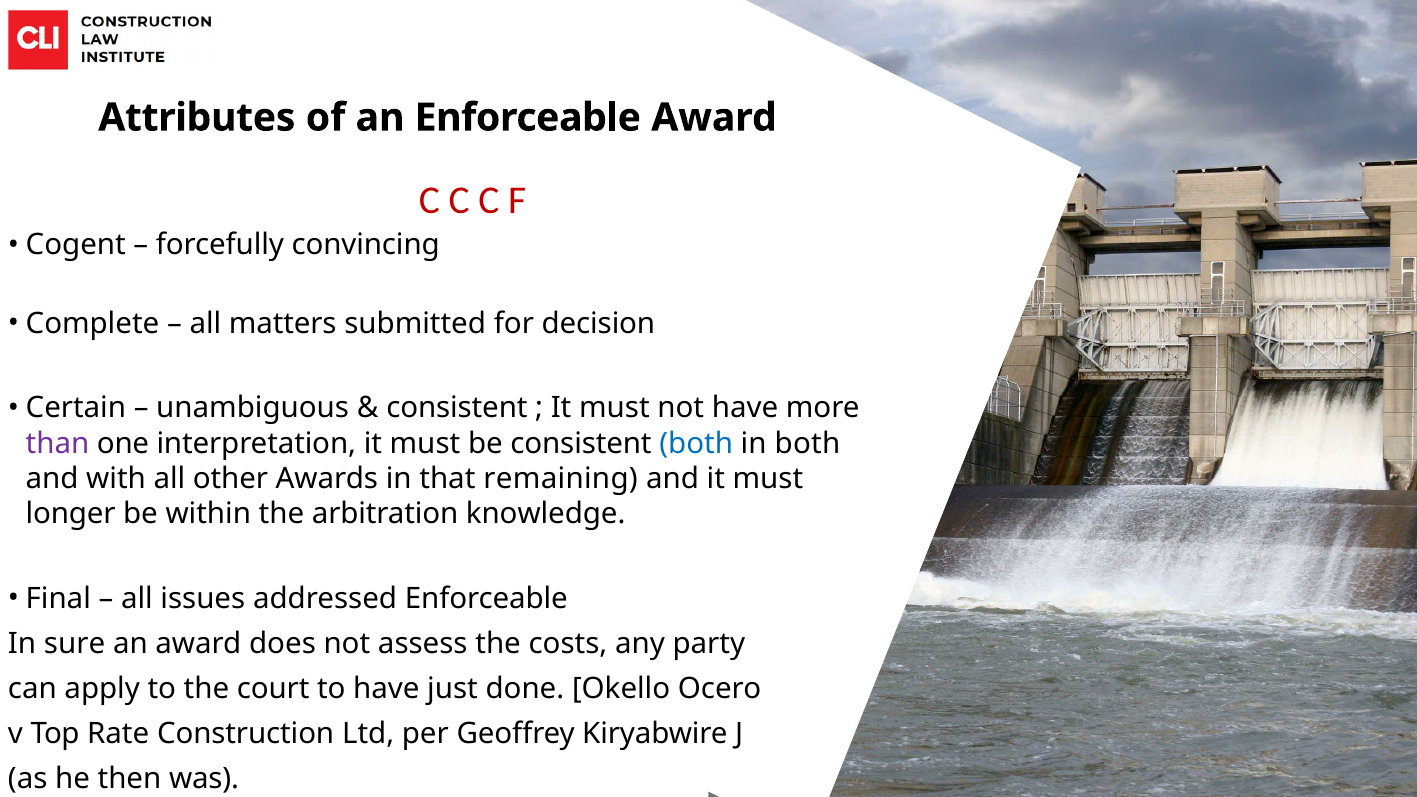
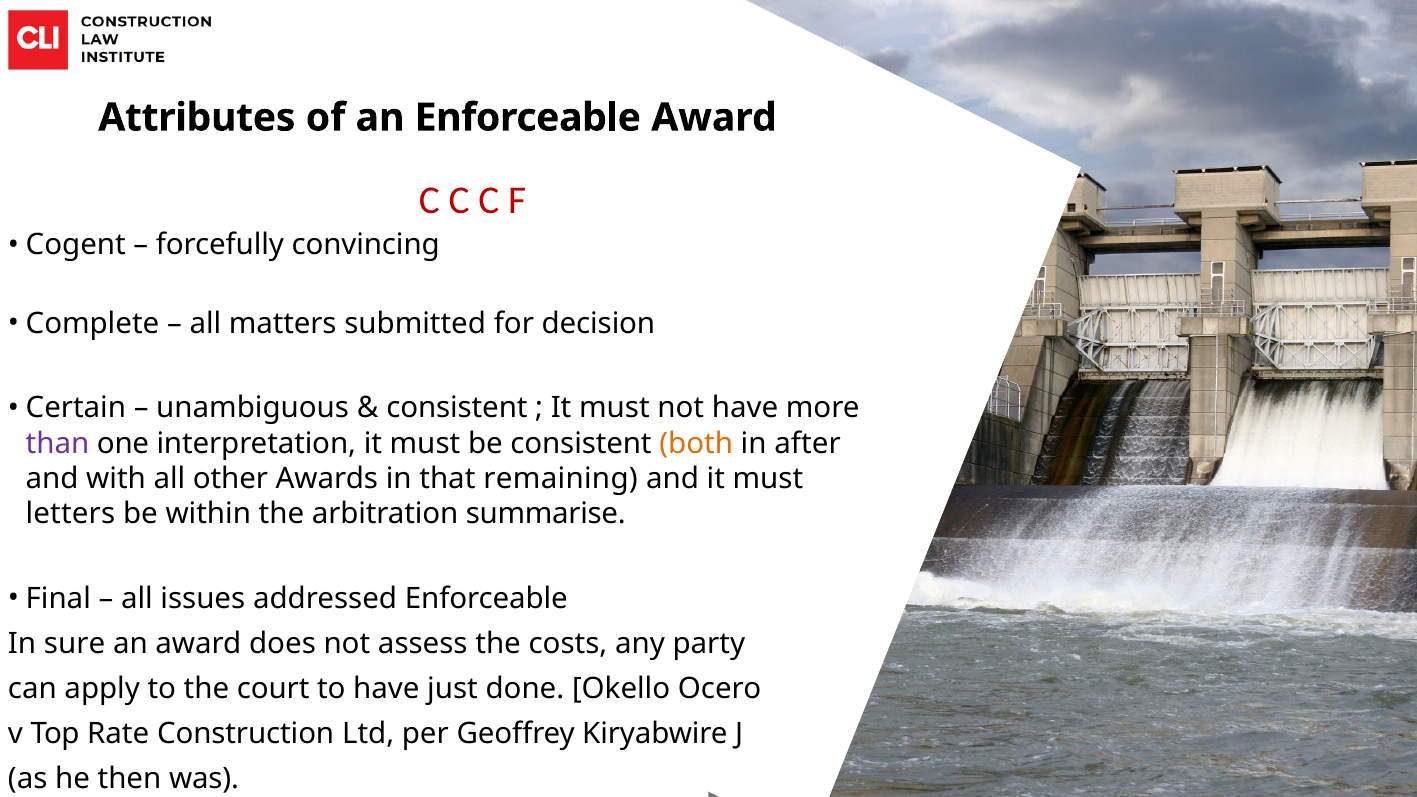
both colour: blue -> orange (696, 443)
in both: both -> after (808, 443)
longer: longer -> letters (70, 514)
knowledge: knowledge -> summarise (546, 514)
